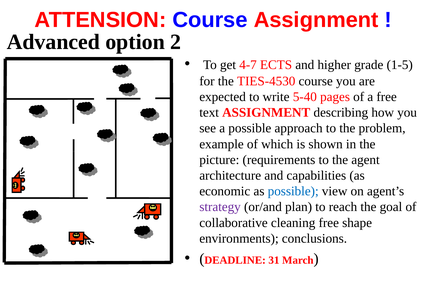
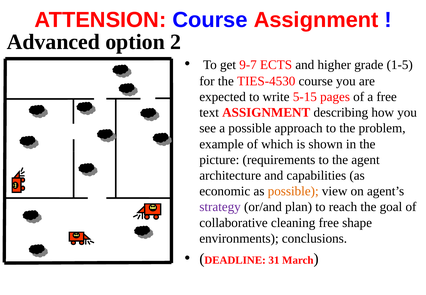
4-7: 4-7 -> 9-7 (248, 65)
5-40: 5-40 -> 5-15 (305, 97)
possible colour: blue -> orange (293, 191)
